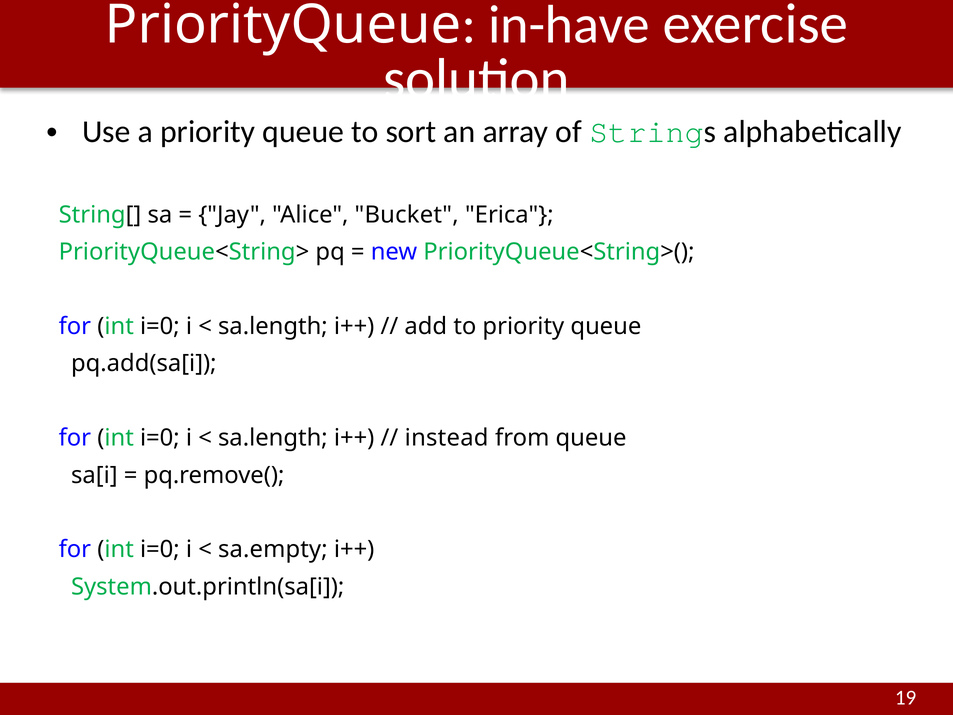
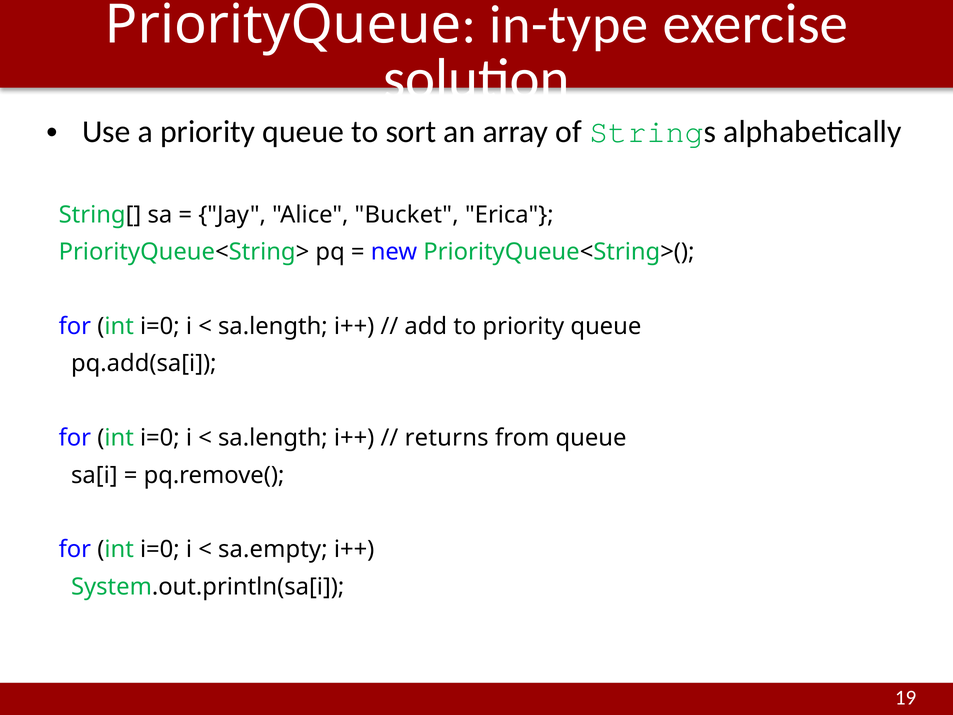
in-have: in-have -> in-type (569, 25)
instead: instead -> returns (447, 438)
